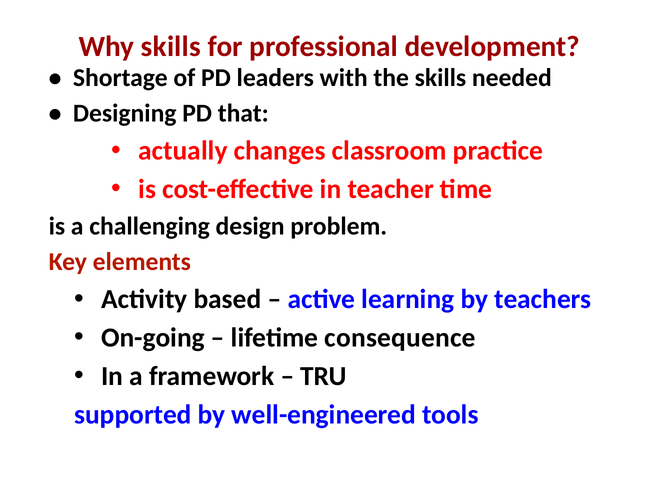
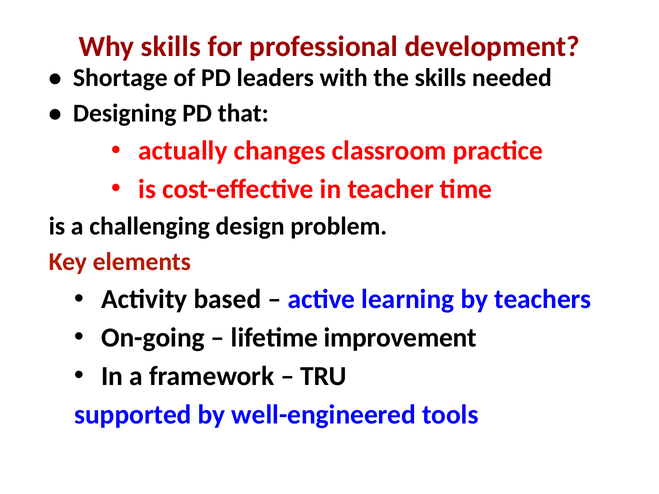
consequence: consequence -> improvement (400, 338)
